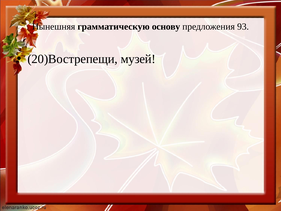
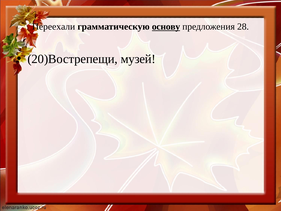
Нынешняя: Нынешняя -> Переехали (54, 27)
основу underline: none -> present (166, 27)
93: 93 -> 28 (243, 27)
